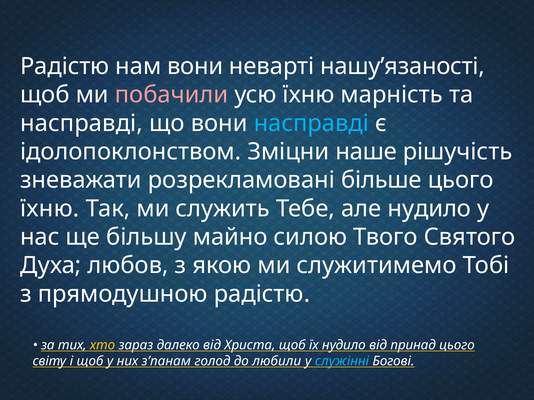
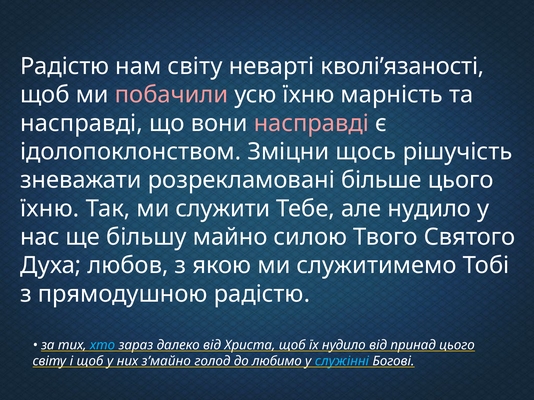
нам вони: вони -> світу (195, 66)
нашу’язаності: нашу’язаності -> кволі’язаності (402, 66)
насправді colour: light blue -> pink (311, 123)
наше: наше -> щось (366, 152)
служить: служить -> служити (223, 209)
хто colour: yellow -> light blue (103, 345)
з’панам: з’панам -> з’майно (166, 362)
любили: любили -> любимо (277, 362)
